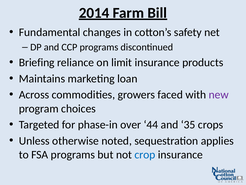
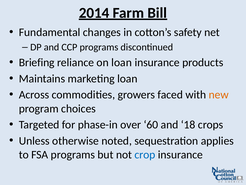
on limit: limit -> loan (122, 62)
new colour: purple -> orange (219, 95)
44: 44 -> 60 (151, 124)
35: 35 -> 18 (188, 124)
